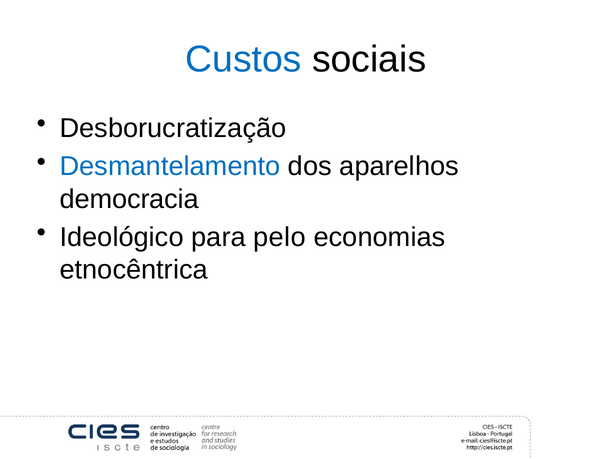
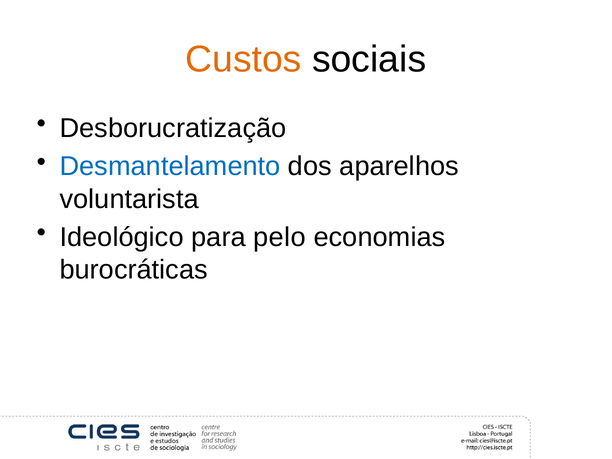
Custos colour: blue -> orange (244, 59)
democracia: democracia -> voluntarista (129, 199)
etnocêntrica: etnocêntrica -> burocráticas (134, 270)
